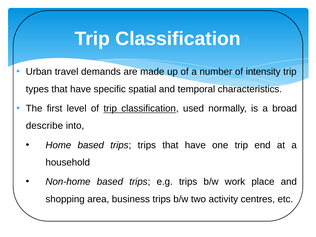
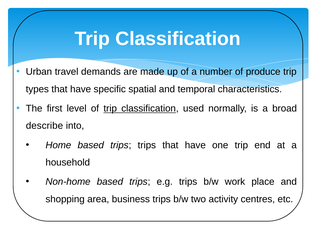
intensity: intensity -> produce (263, 72)
